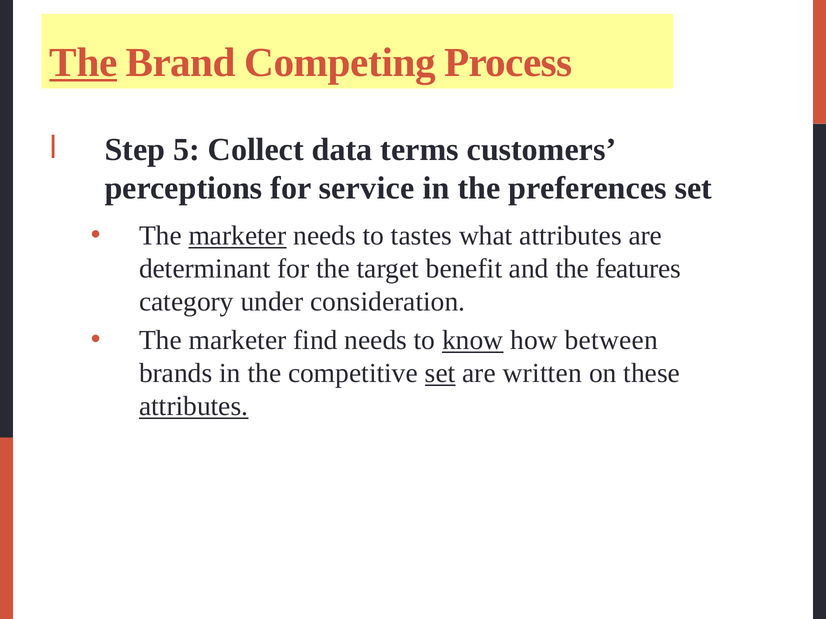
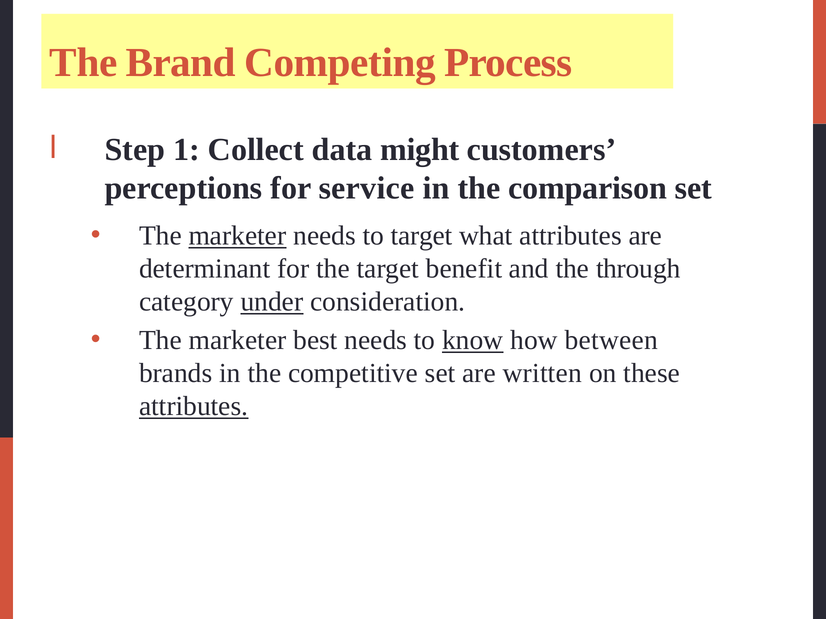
The underline: present -> none (83, 63)
5: 5 -> 1 (186, 150)
terms: terms -> might (420, 150)
preferences: preferences -> comparison (588, 188)
to tastes: tastes -> target (422, 236)
features: features -> through (638, 269)
under underline: none -> present (272, 302)
find: find -> best (315, 341)
set underline: present -> none (440, 374)
